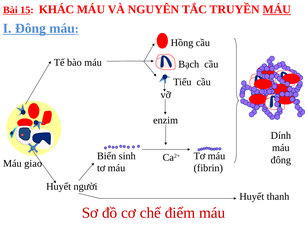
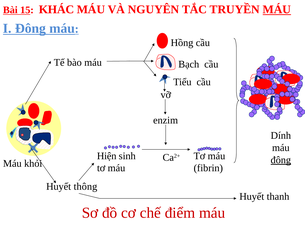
Biến: Biến -> Hiện (107, 156)
đông underline: none -> present (281, 160)
giao: giao -> khỏi (33, 163)
người: người -> thông (85, 186)
